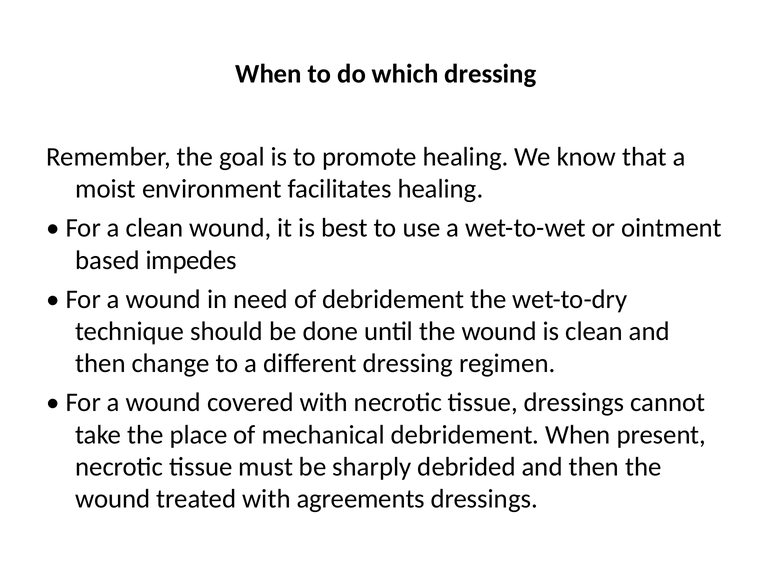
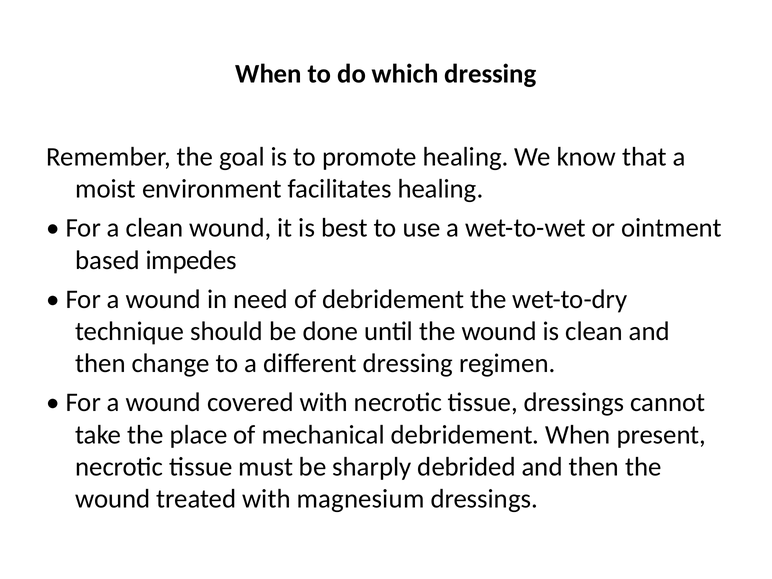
agreements: agreements -> magnesium (361, 499)
